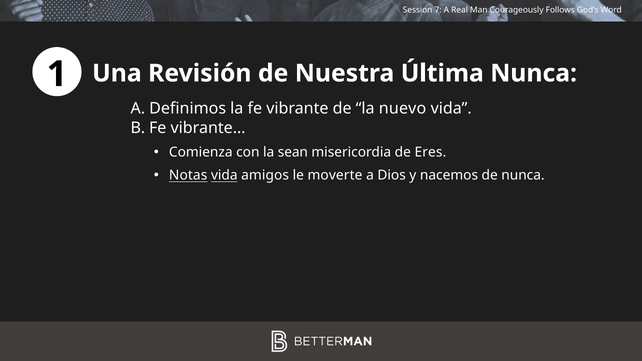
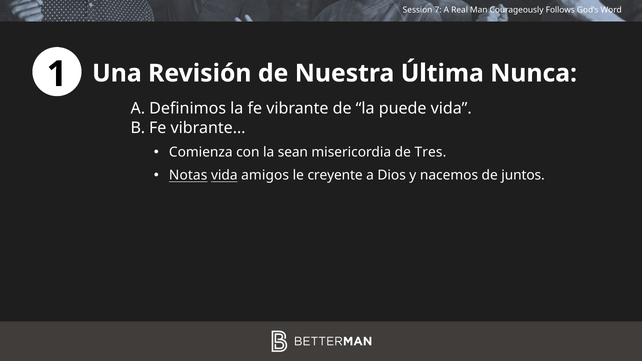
nuevo: nuevo -> puede (403, 109)
Eres: Eres -> Tres (430, 152)
moverte: moverte -> creyente (335, 176)
de nunca: nunca -> juntos (523, 176)
